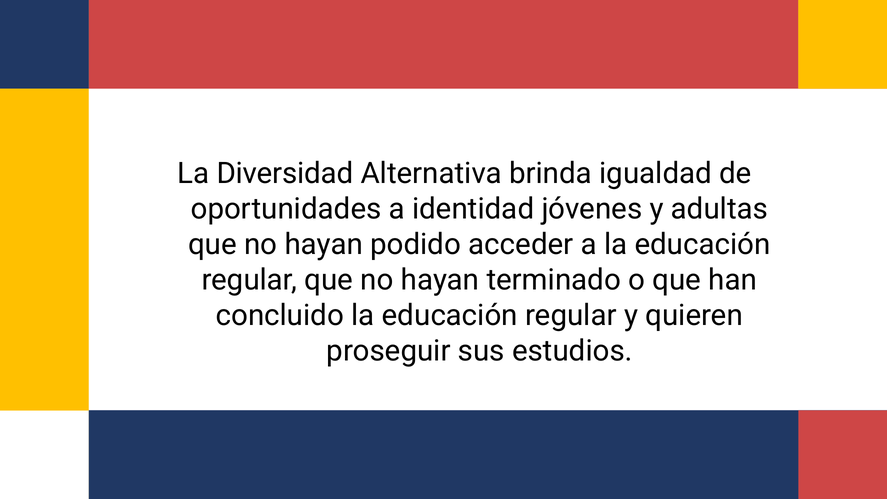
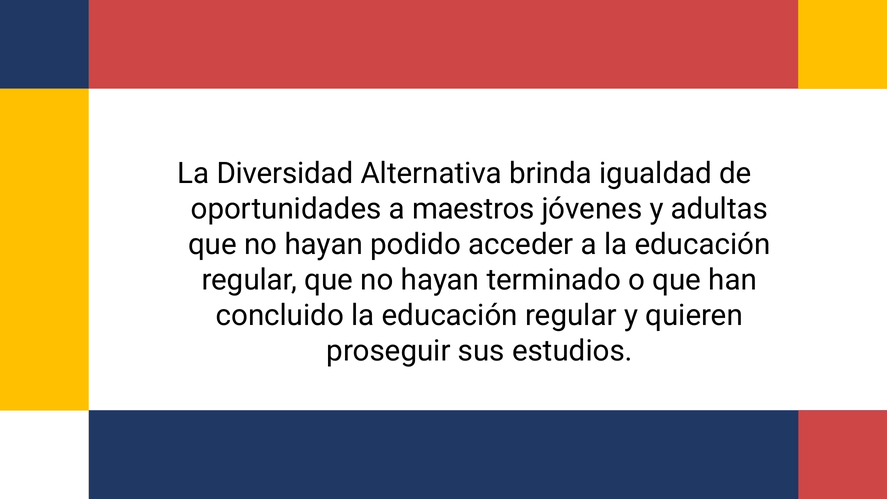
identidad: identidad -> maestros (473, 209)
